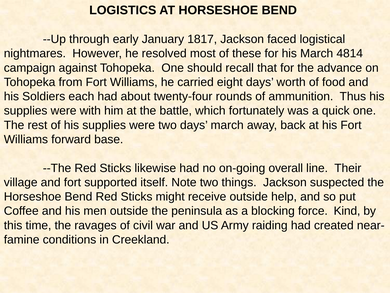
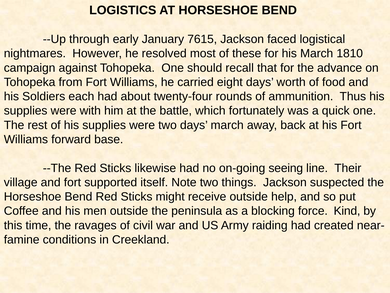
1817: 1817 -> 7615 (202, 39)
4814: 4814 -> 1810 (350, 53)
overall: overall -> seeing (286, 168)
